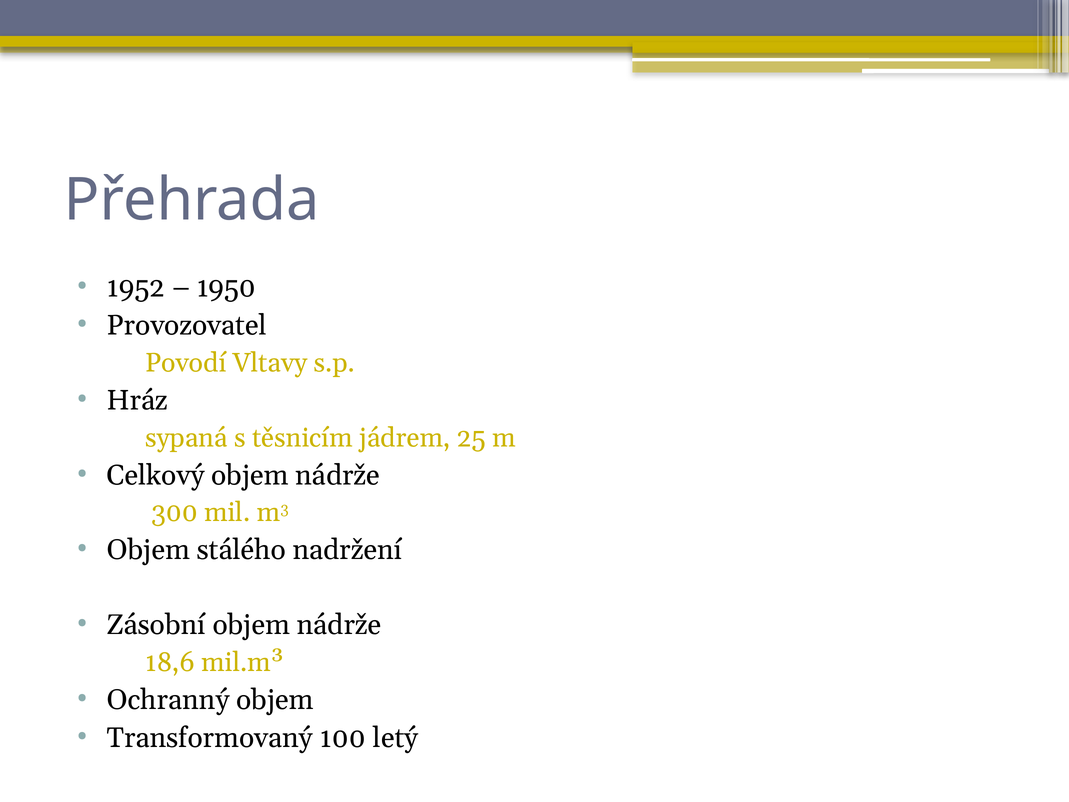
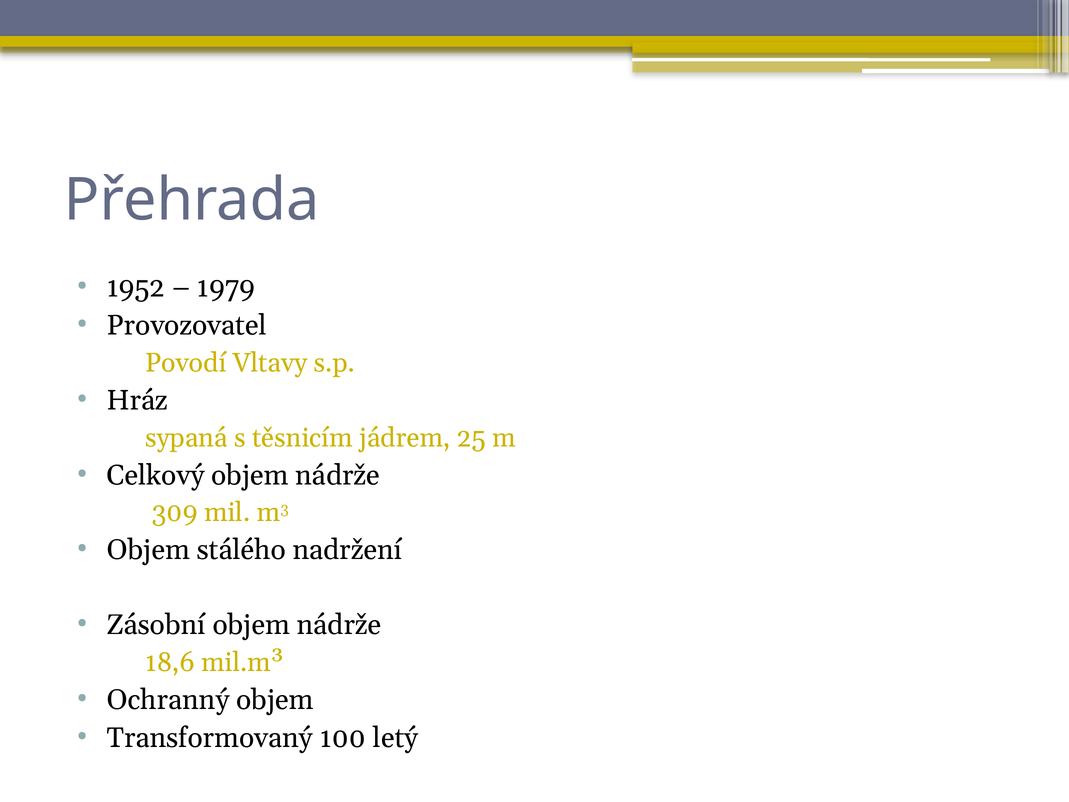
1950: 1950 -> 1979 (226, 287)
300: 300 -> 309 (175, 512)
